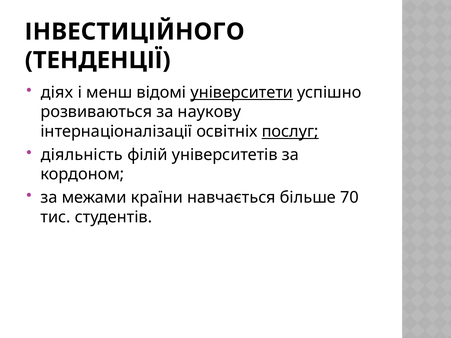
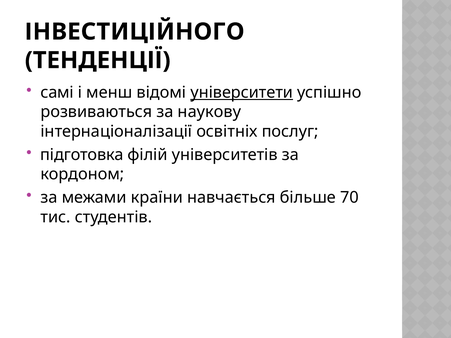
діях: діях -> самі (57, 93)
послуг underline: present -> none (290, 132)
діяльність: діяльність -> підготовка (82, 155)
